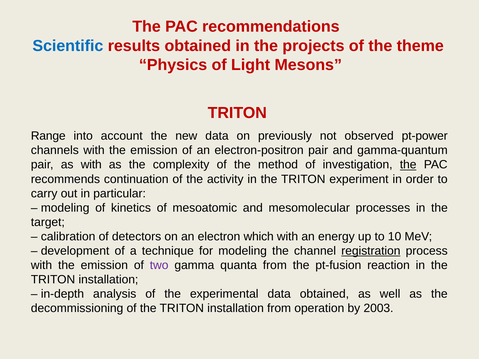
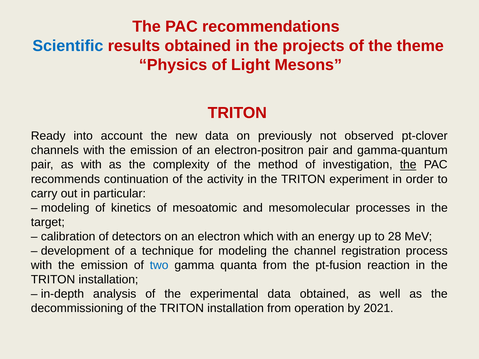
Range: Range -> Ready (48, 136)
pt-power: pt-power -> pt-clover (425, 136)
10: 10 -> 28 (395, 237)
registration underline: present -> none (371, 251)
two colour: purple -> blue (159, 265)
2003: 2003 -> 2021 (378, 309)
